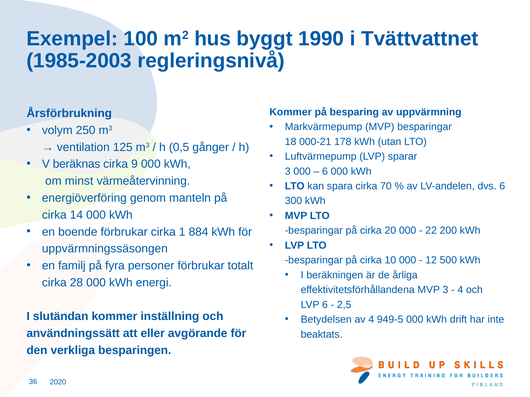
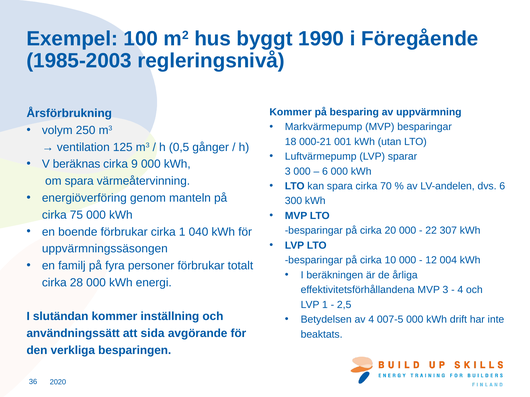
Tvättvattnet: Tvättvattnet -> Föregående (420, 39)
178: 178 -> 001 (343, 142)
om minst: minst -> spara (79, 181)
14: 14 -> 75 (76, 215)
884: 884 -> 040 (198, 232)
200: 200 -> 307 (448, 231)
500: 500 -> 004 (448, 261)
LVP 6: 6 -> 1 (325, 305)
949-5: 949-5 -> 007-5 (390, 320)
eller: eller -> sida (153, 334)
